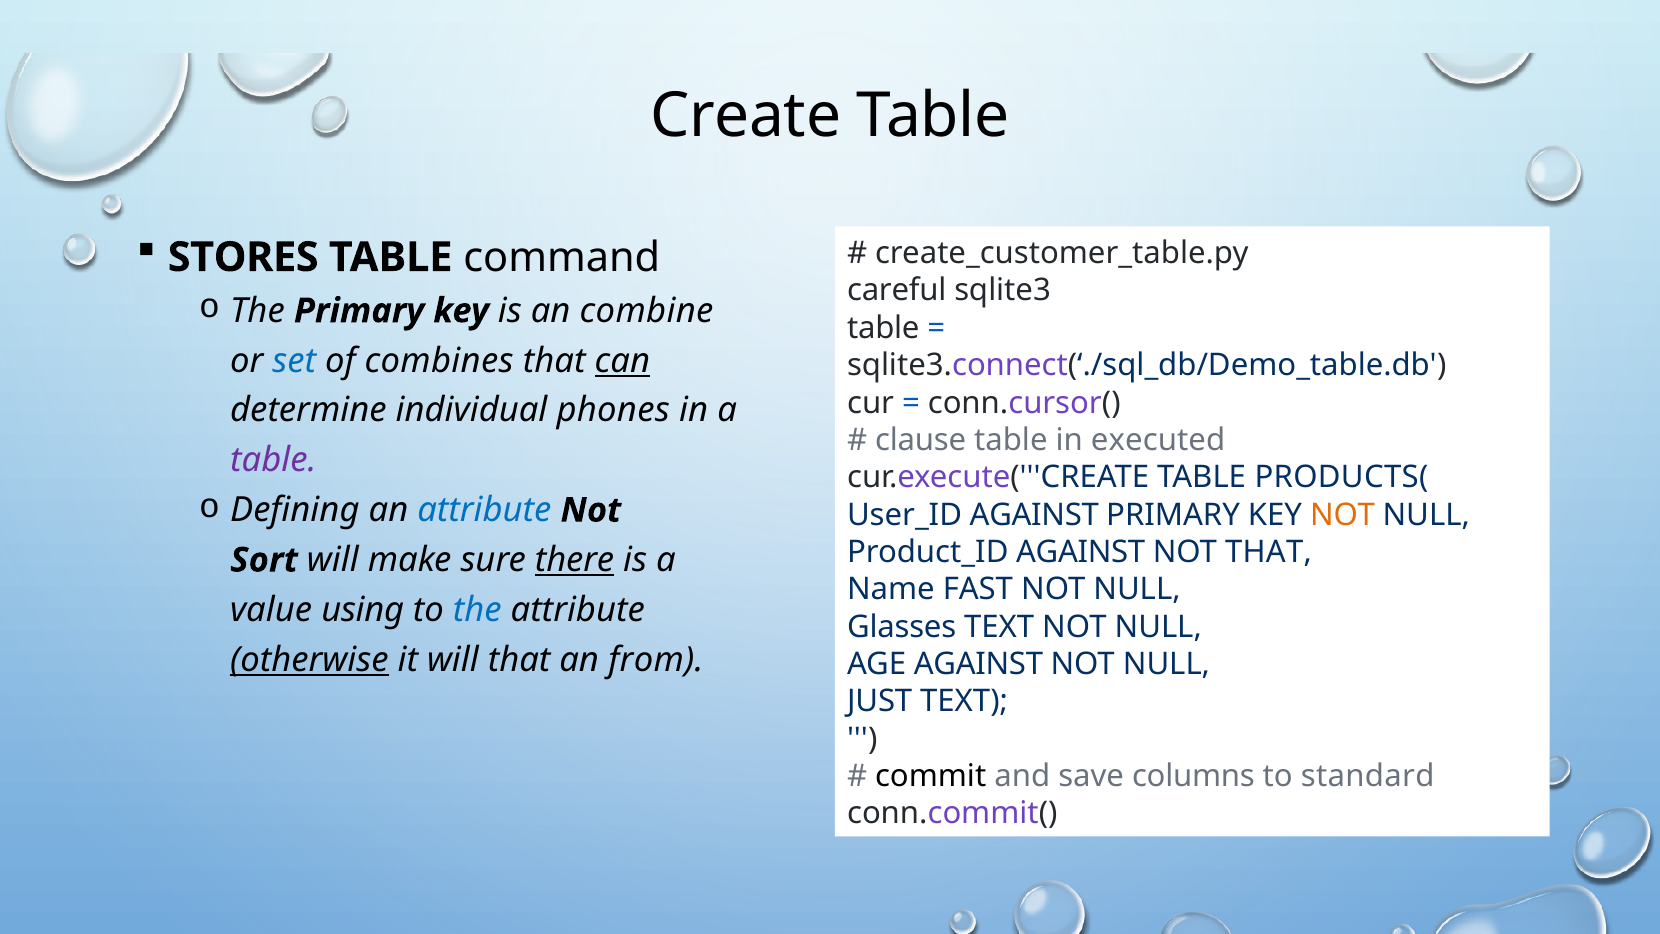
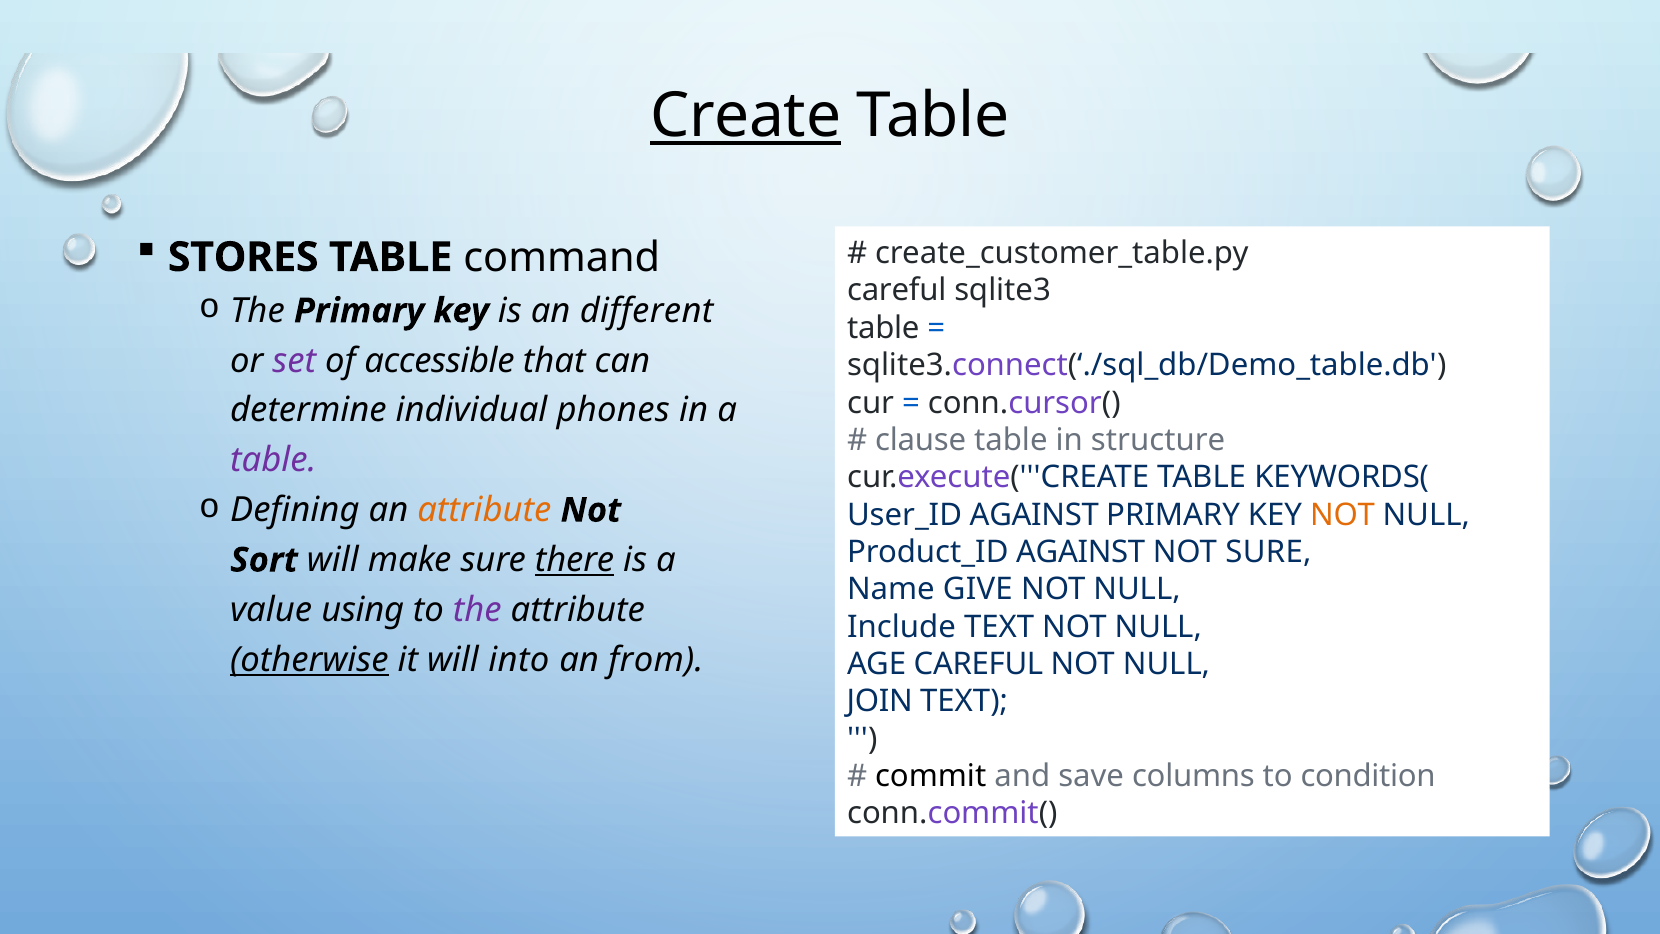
Create underline: none -> present (746, 116)
combine: combine -> different (647, 311)
set colour: blue -> purple (294, 361)
combines: combines -> accessible (439, 361)
can underline: present -> none (622, 361)
executed: executed -> structure (1158, 440)
PRODUCTS(: PRODUCTS( -> KEYWORDS( (1342, 477)
attribute colour: blue -> orange (484, 510)
NOT THAT: THAT -> SURE (1269, 552)
FAST: FAST -> GIVE (978, 589)
the colour: blue -> purple (477, 610)
Glasses: Glasses -> Include (902, 627)
will that: that -> into (519, 660)
AGE AGAINST: AGAINST -> CAREFUL (978, 664)
JUST: JUST -> JOIN (880, 701)
standard: standard -> condition (1368, 776)
